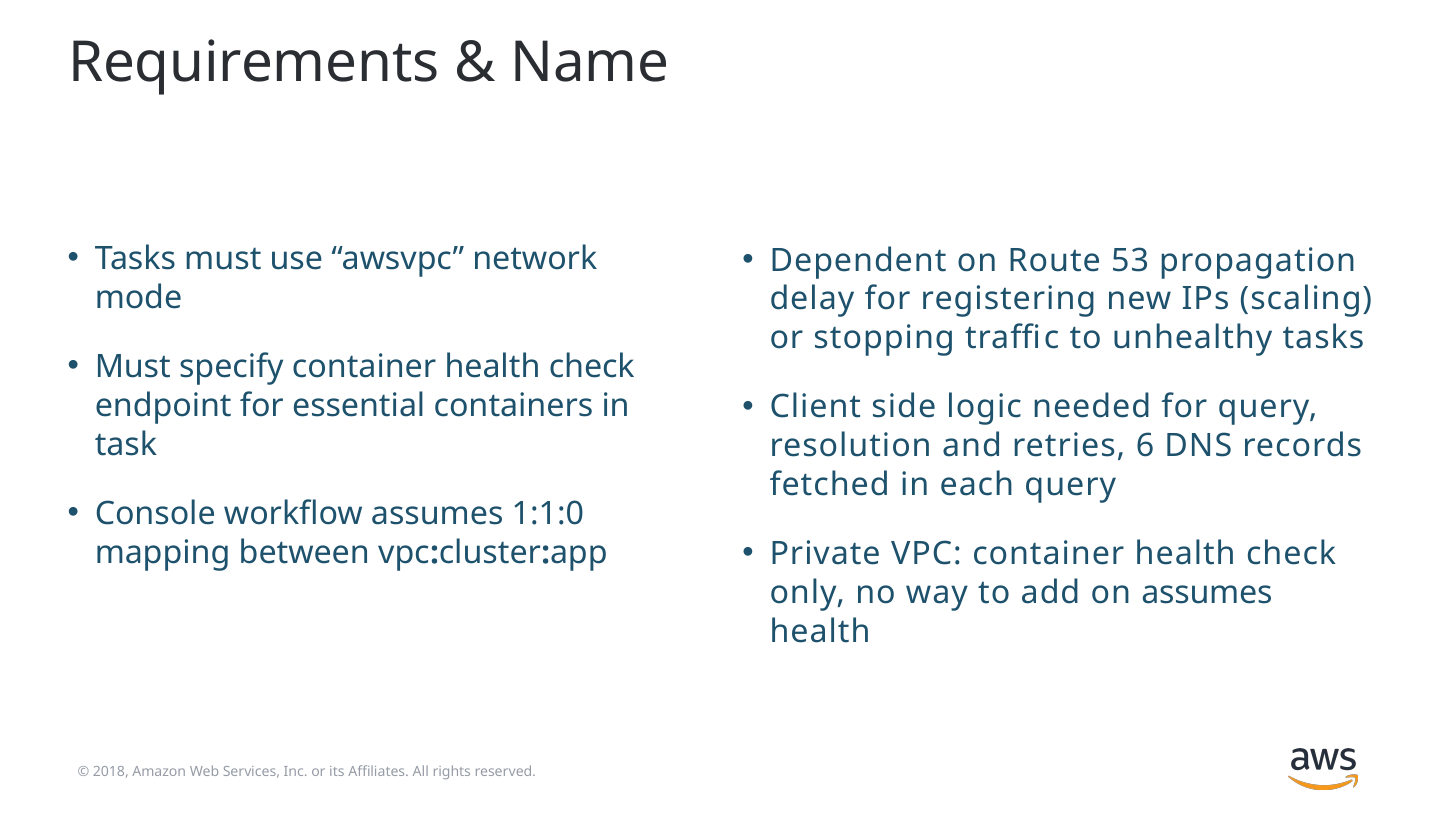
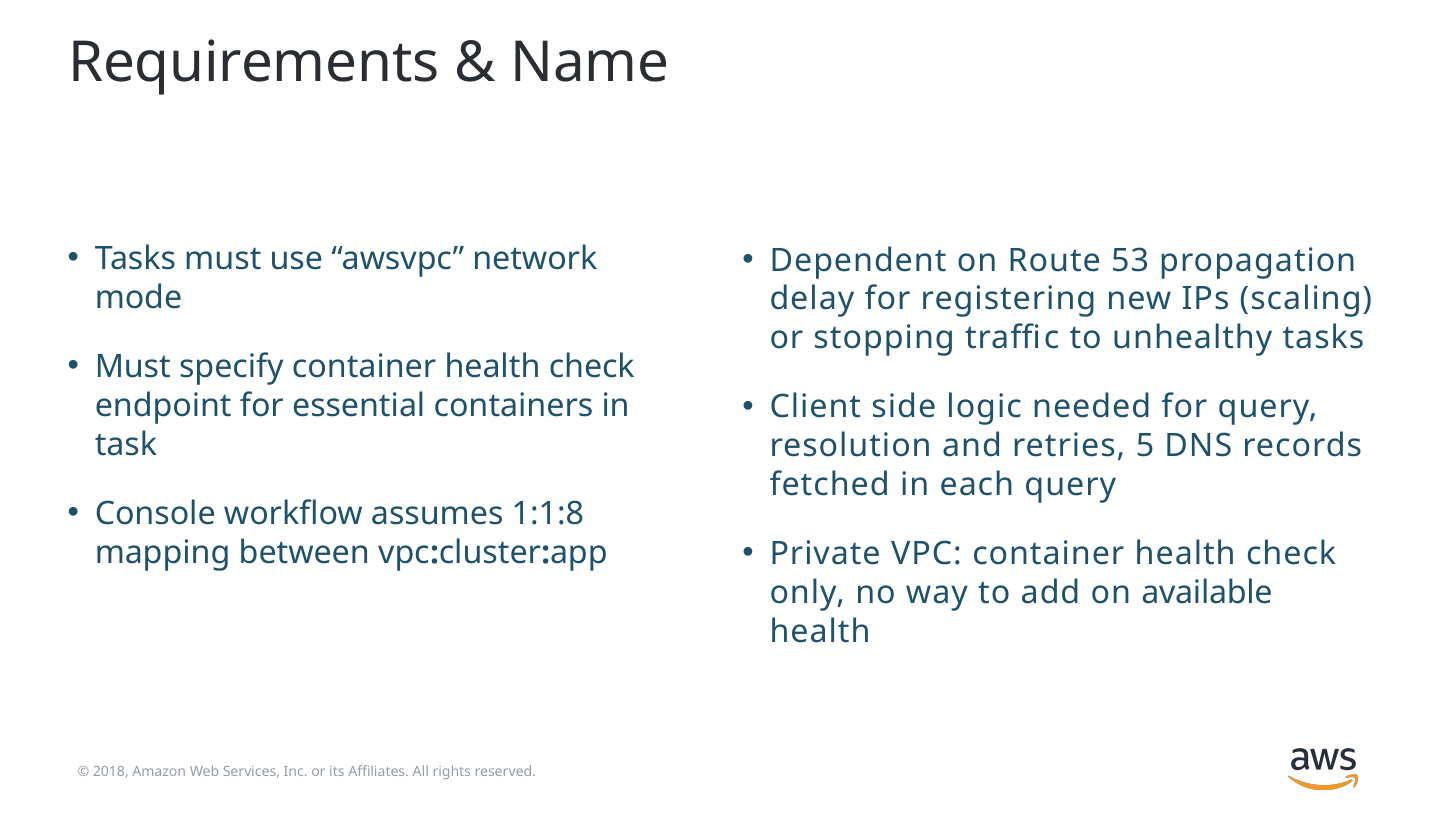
6: 6 -> 5 (1145, 446)
1:1:0: 1:1:0 -> 1:1:8 (548, 514)
on assumes: assumes -> available (1207, 593)
